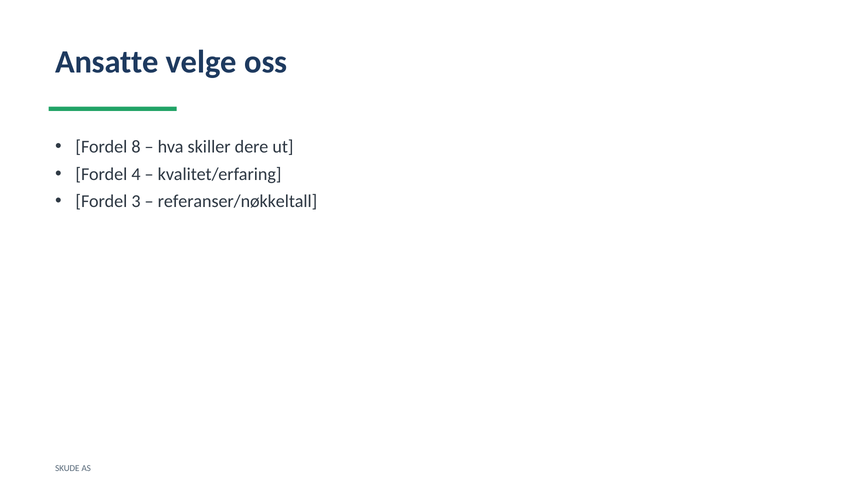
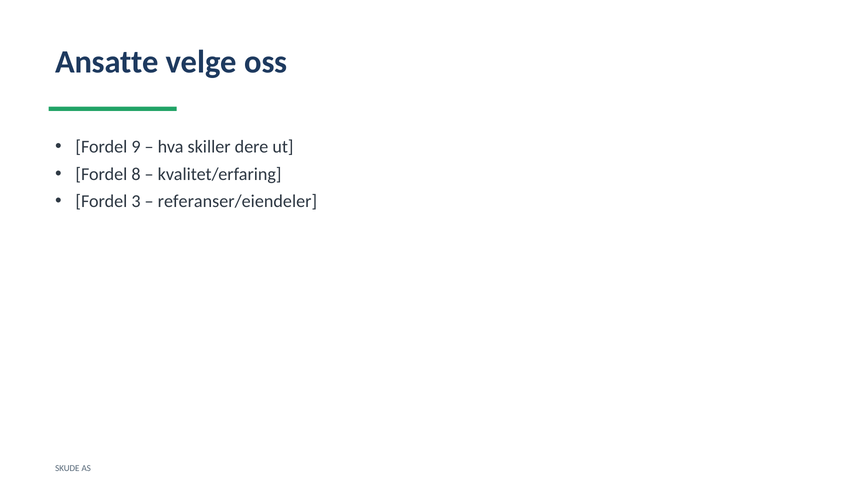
8: 8 -> 9 (136, 147)
4: 4 -> 8 (136, 174)
referanser/nøkkeltall: referanser/nøkkeltall -> referanser/eiendeler (237, 201)
